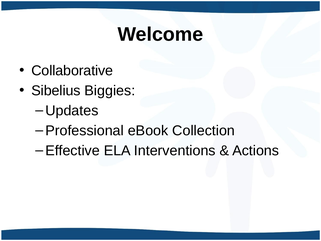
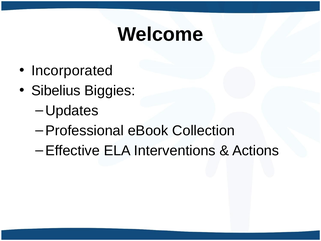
Collaborative: Collaborative -> Incorporated (72, 71)
